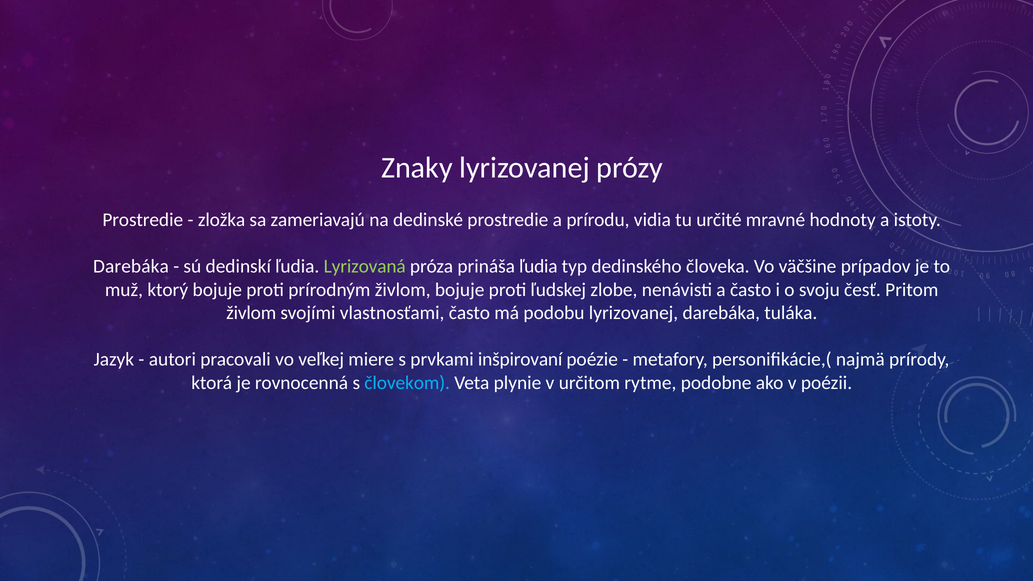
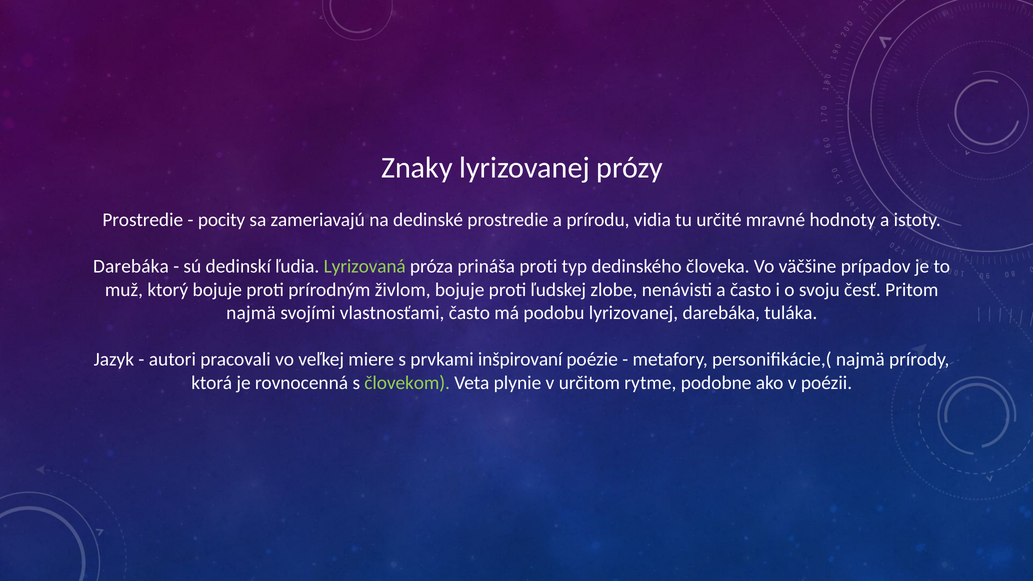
zložka: zložka -> pocity (222, 220)
prináša ľudia: ľudia -> proti (538, 266)
živlom: živlom -> najmä (251, 313)
človekom colour: light blue -> light green (407, 383)
